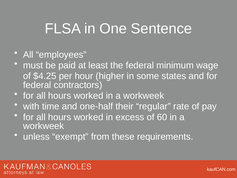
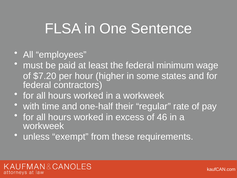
$4.25: $4.25 -> $7.20 (45, 76)
60: 60 -> 46 (162, 117)
